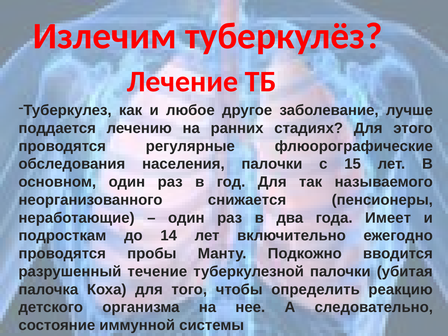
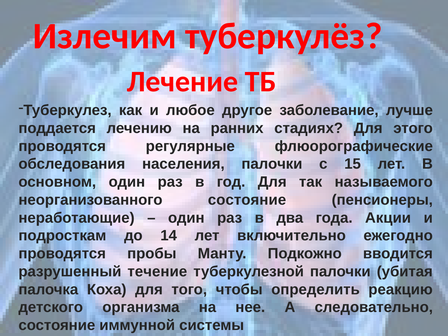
неорганизованного снижается: снижается -> состояние (247, 200)
Имеет: Имеет -> Акции (388, 218)
